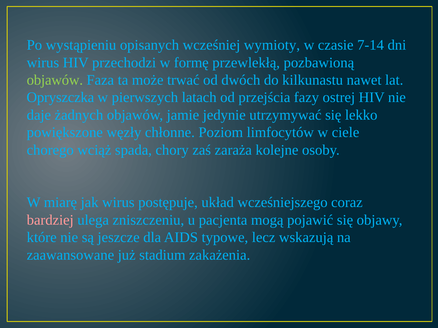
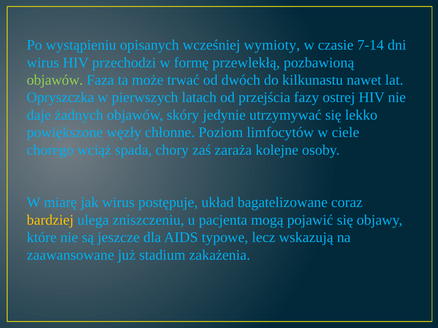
jamie: jamie -> skóry (183, 115)
wcześniejszego: wcześniejszego -> bagatelizowane (283, 203)
bardziej colour: pink -> yellow (50, 220)
